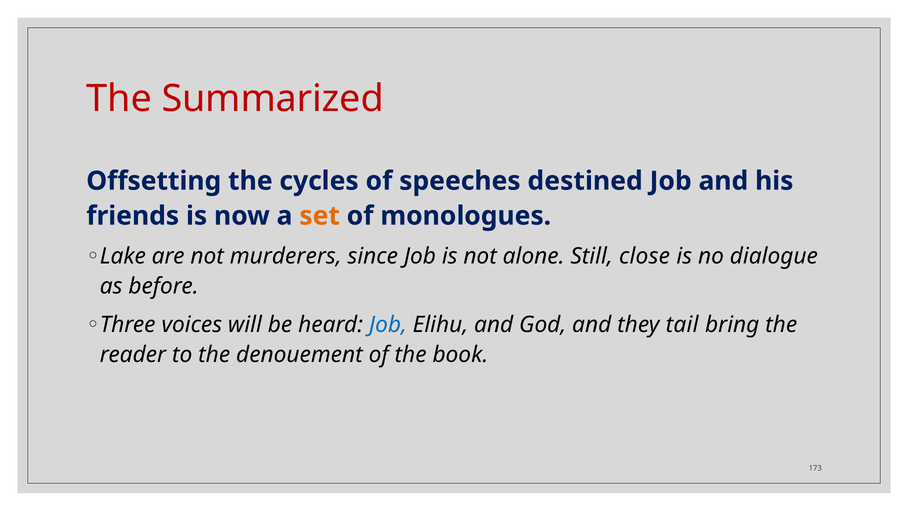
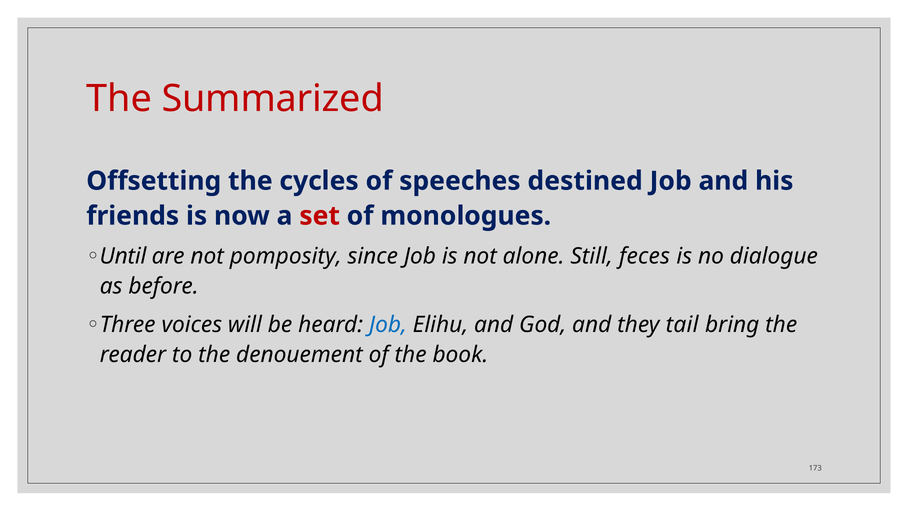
set colour: orange -> red (320, 216)
Lake: Lake -> Until (123, 256)
murderers: murderers -> pomposity (286, 256)
close: close -> feces (645, 256)
